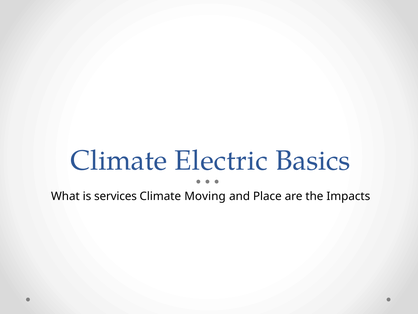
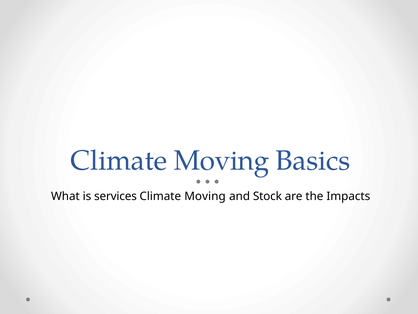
Electric: Electric -> Moving (222, 160)
Place: Place -> Stock (267, 196)
